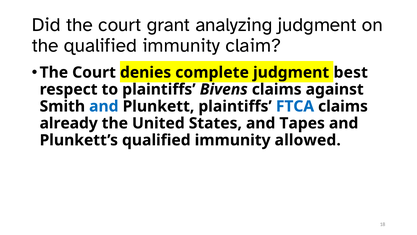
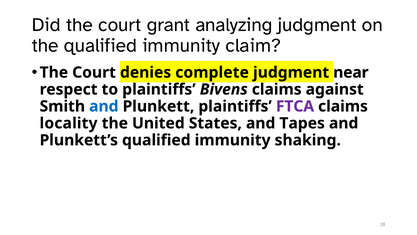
best: best -> near (351, 72)
FTCA colour: blue -> purple (295, 106)
already: already -> locality (69, 123)
allowed: allowed -> shaking (308, 140)
